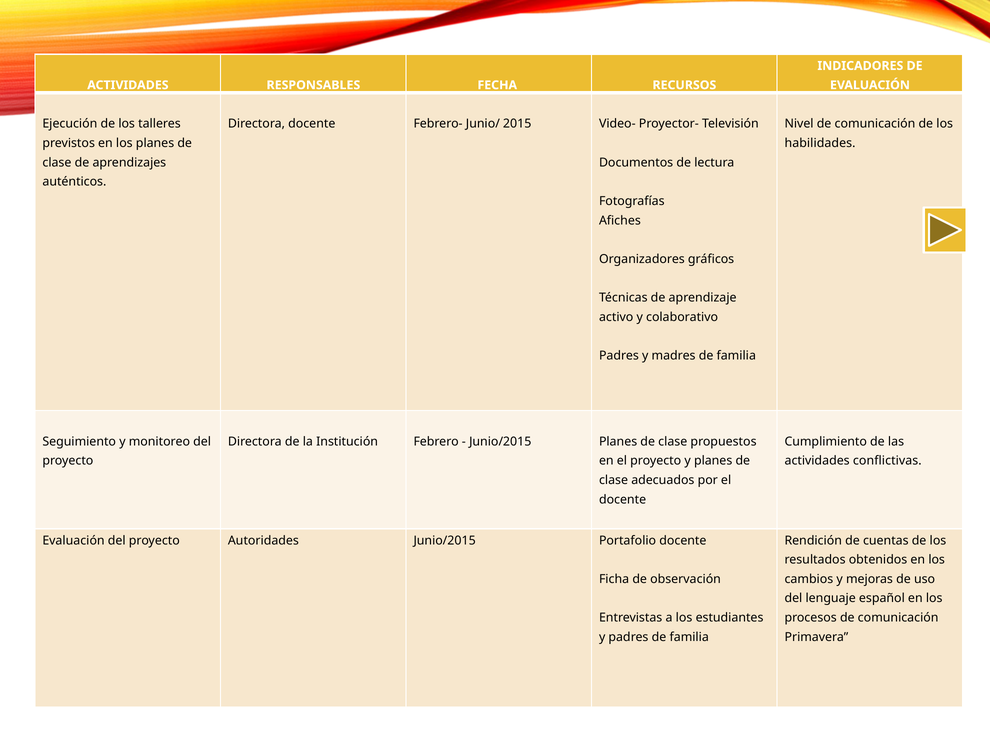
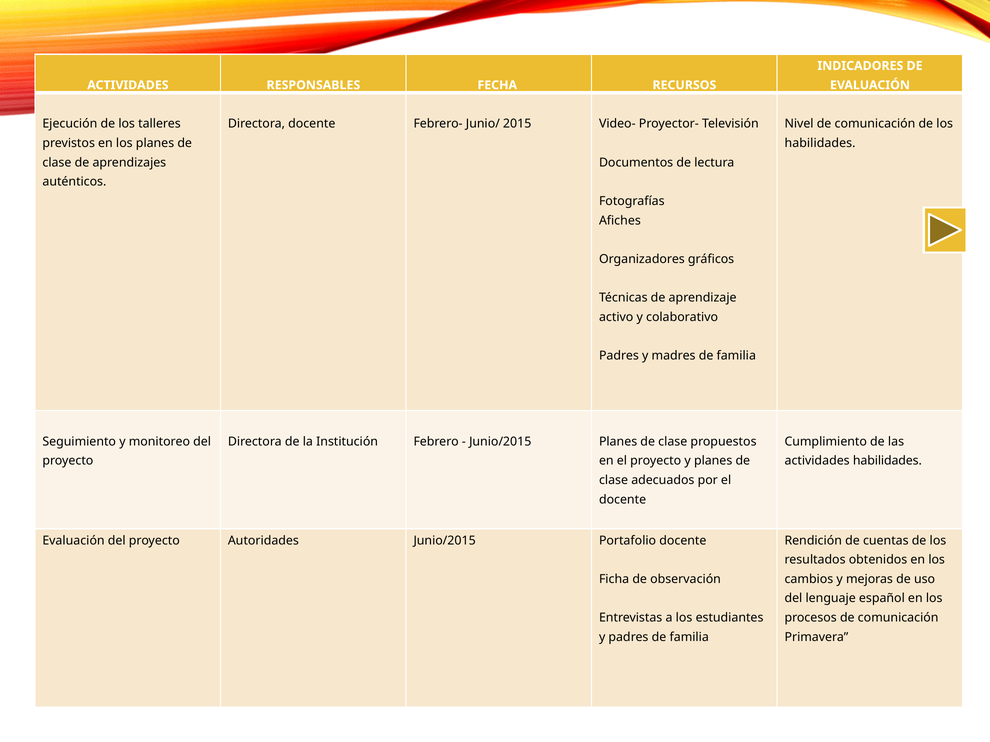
actividades conflictivas: conflictivas -> habilidades (887, 461)
